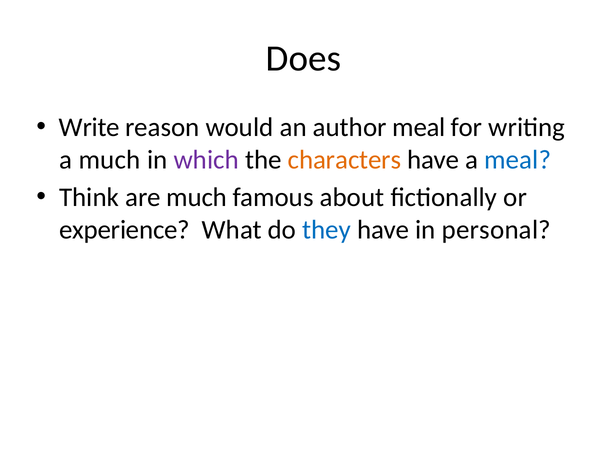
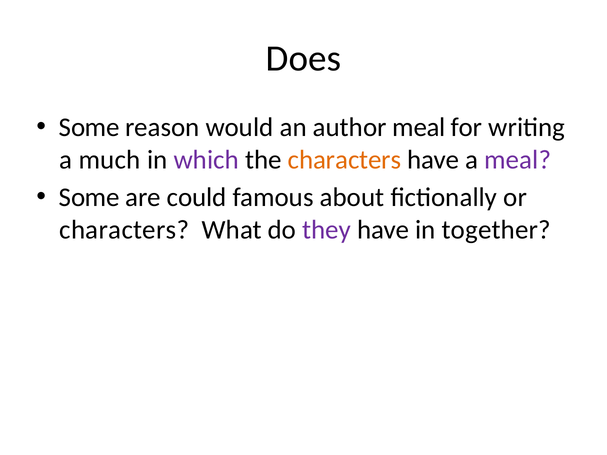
Write: Write -> Some (89, 127)
meal colour: blue -> purple (518, 160)
Think: Think -> Some (89, 198)
are much: much -> could (197, 198)
experience: experience -> characters (124, 230)
they colour: blue -> purple (327, 230)
personal: personal -> together (496, 230)
